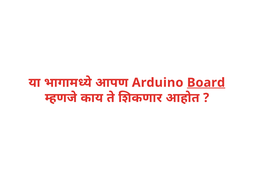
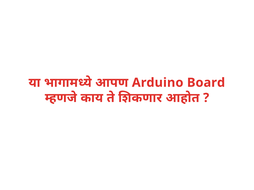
Board underline: present -> none (206, 83)
